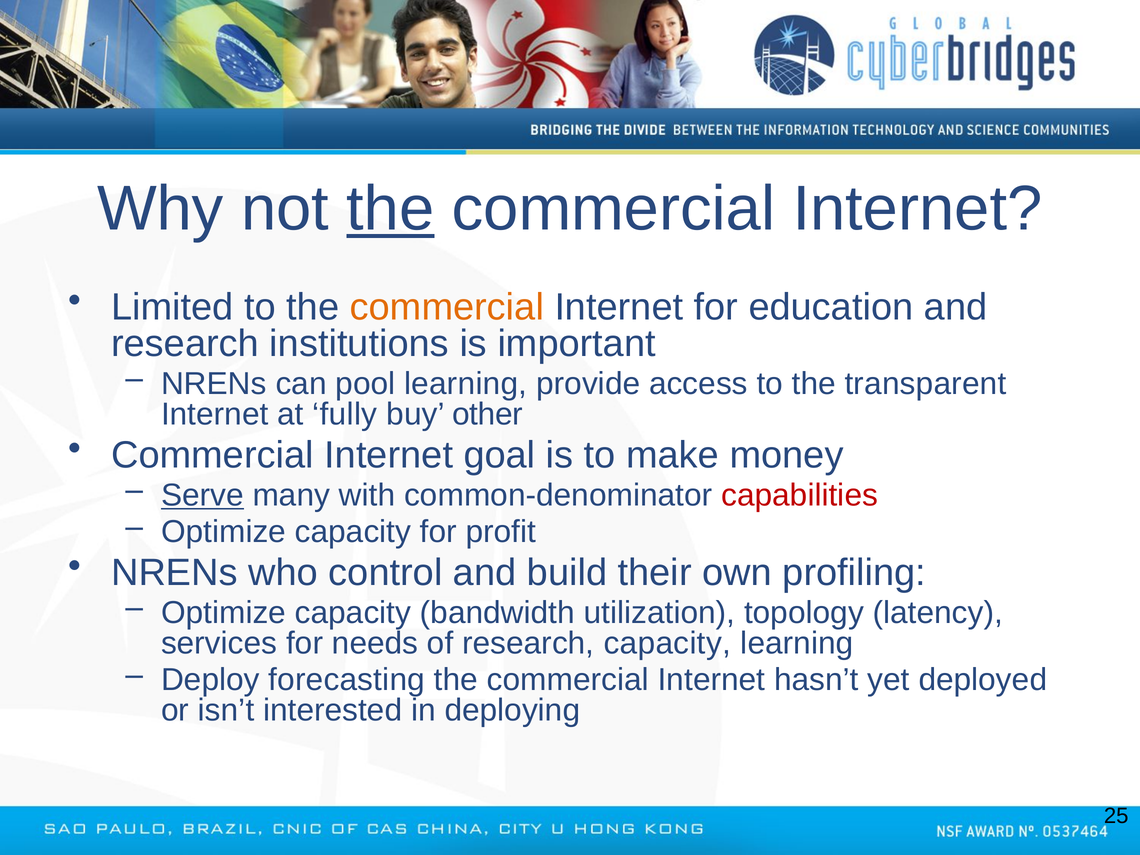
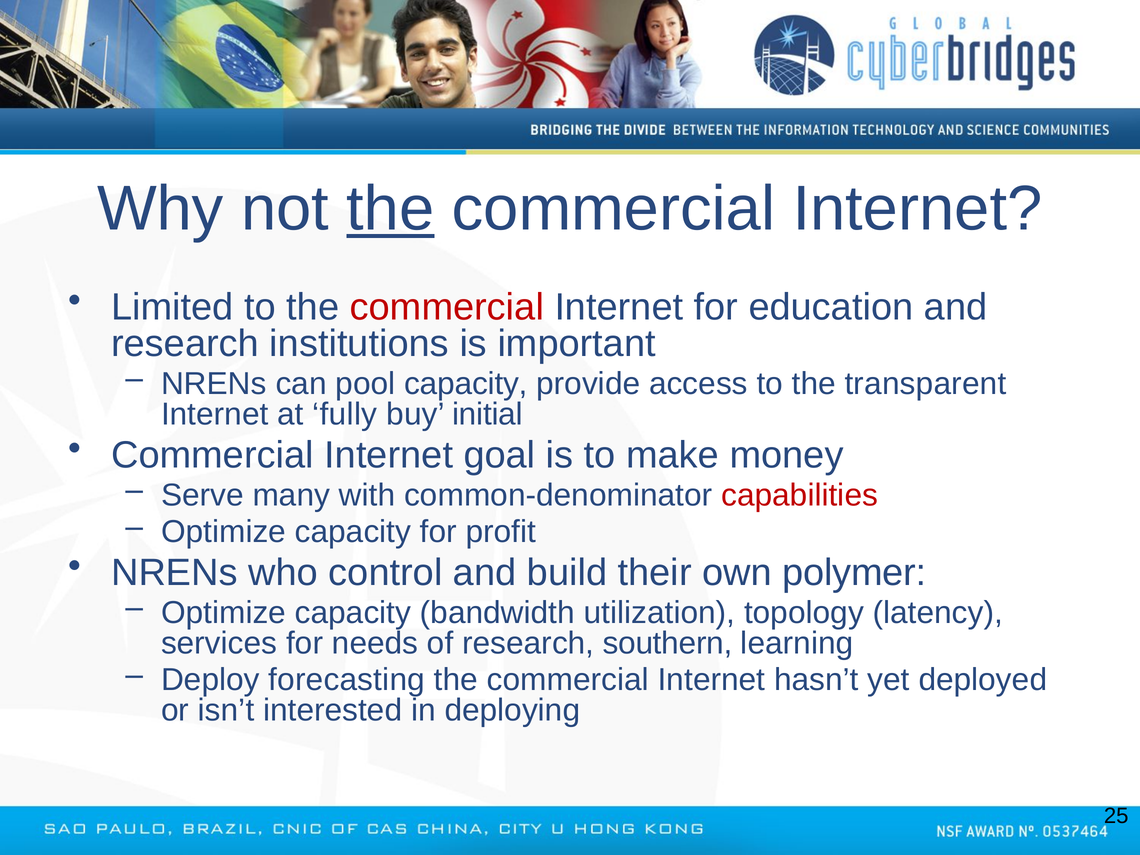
commercial colour: orange -> red (447, 307)
pool learning: learning -> capacity (466, 384)
other: other -> initial (488, 414)
Serve underline: present -> none (202, 495)
profiling: profiling -> polymer (854, 573)
research capacity: capacity -> southern (668, 643)
